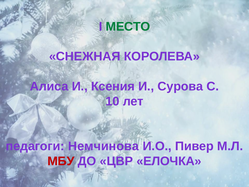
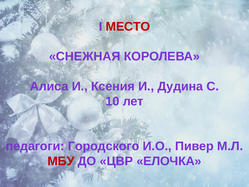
МЕСТО colour: green -> red (128, 26)
Сурова: Сурова -> Дудина (180, 86)
Немчинова: Немчинова -> Городского (104, 146)
